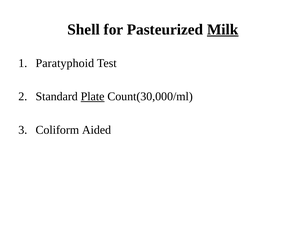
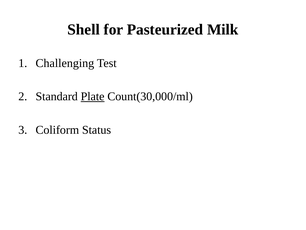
Milk underline: present -> none (223, 29)
Paratyphoid: Paratyphoid -> Challenging (65, 63)
Aided: Aided -> Status (97, 130)
